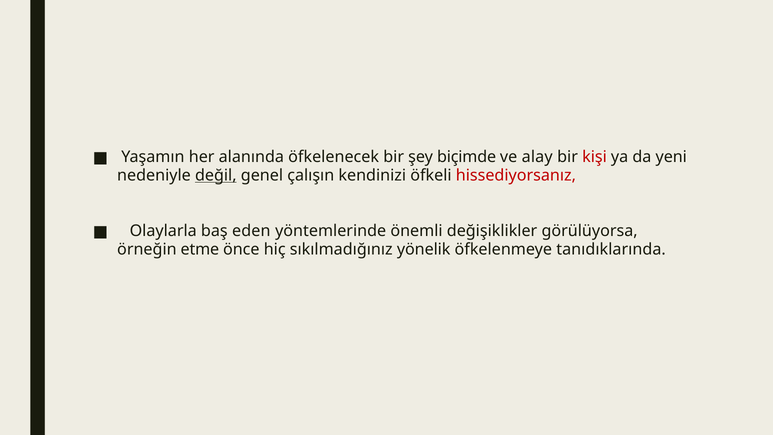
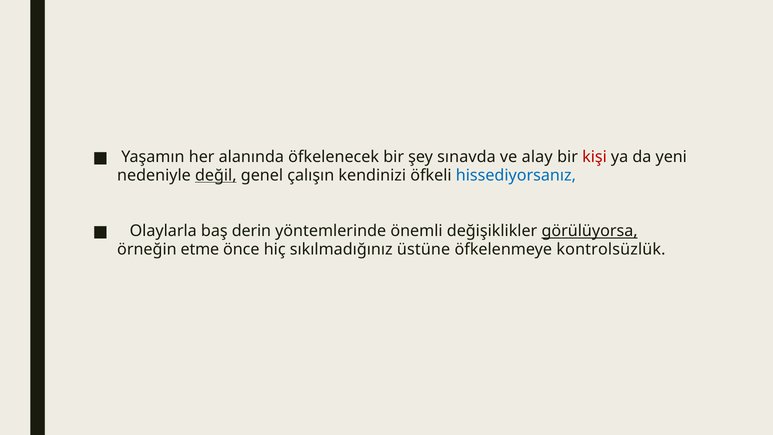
biçimde: biçimde -> sınavda (466, 157)
hissediyorsanız colour: red -> blue (516, 175)
eden: eden -> derin (251, 231)
görülüyorsa underline: none -> present (590, 231)
yönelik: yönelik -> üstüne (424, 249)
tanıdıklarında: tanıdıklarında -> kontrolsüzlük (611, 249)
